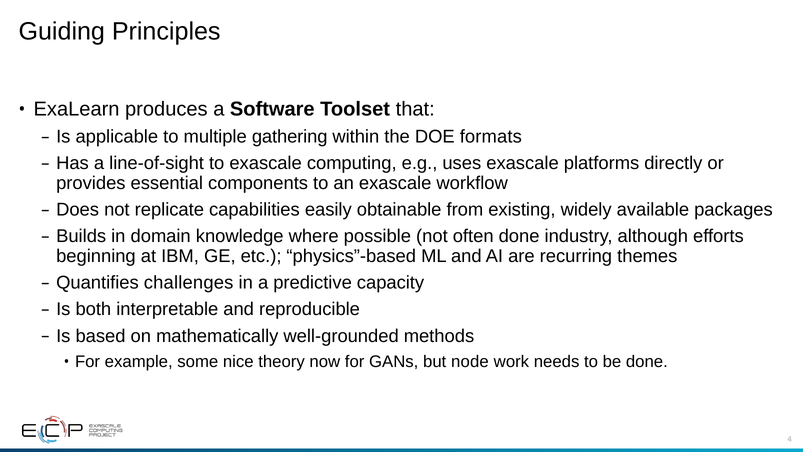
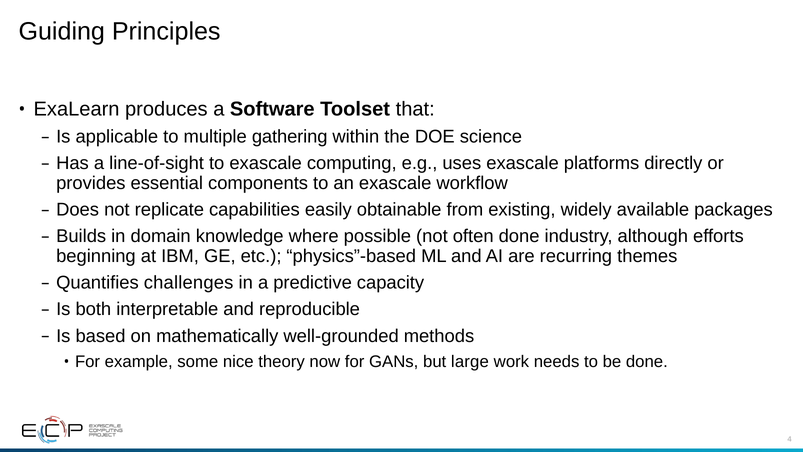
formats: formats -> science (491, 137)
node: node -> large (470, 361)
